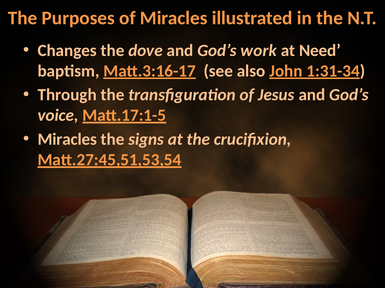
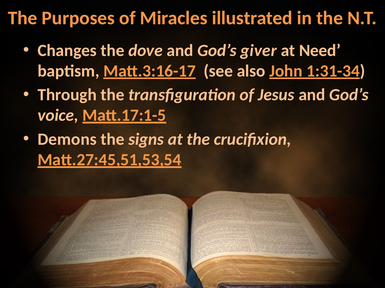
work: work -> giver (259, 51)
Miracles: Miracles -> Demons (67, 140)
